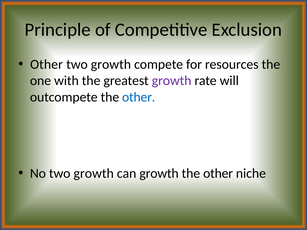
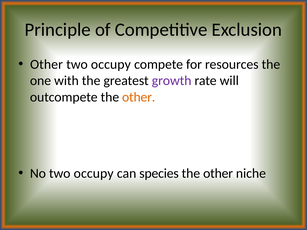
growth: growth -> occupy (111, 64)
other colour: blue -> orange (139, 97)
No two growth: growth -> occupy (94, 174)
can growth: growth -> species (159, 174)
